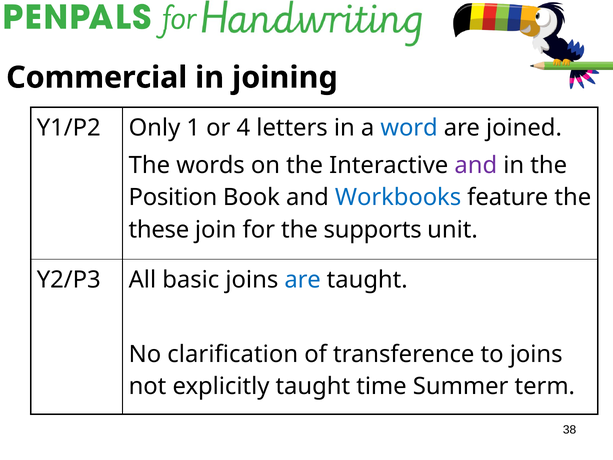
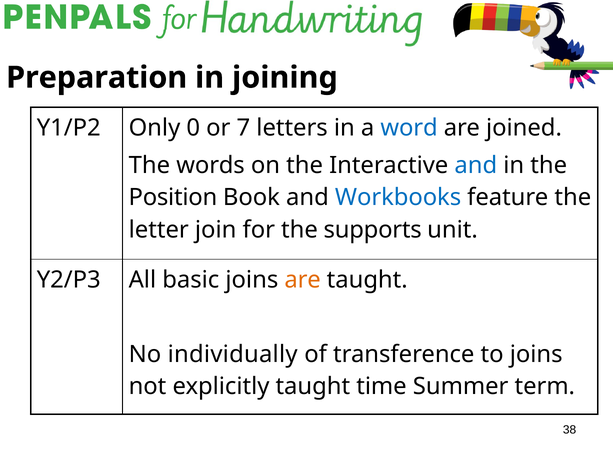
Commercial: Commercial -> Preparation (97, 78)
1: 1 -> 0 (193, 128)
4: 4 -> 7 (243, 128)
and colour: purple -> blue (476, 165)
these: these -> letter (159, 230)
are colour: blue -> orange (303, 280)
clarification: clarification -> individually (233, 354)
